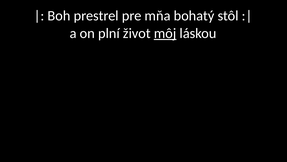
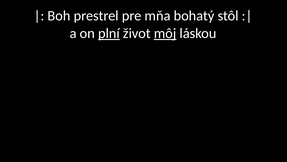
plní underline: none -> present (109, 33)
